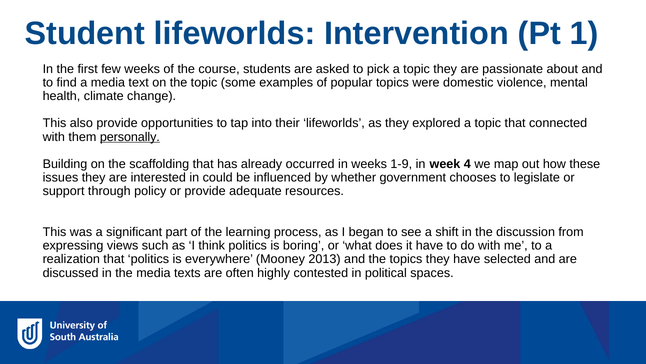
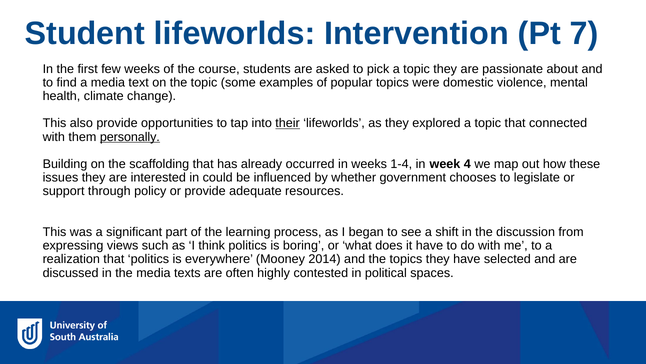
1: 1 -> 7 (584, 34)
their underline: none -> present (288, 123)
1-9: 1-9 -> 1-4 (401, 164)
2013: 2013 -> 2014 (325, 259)
